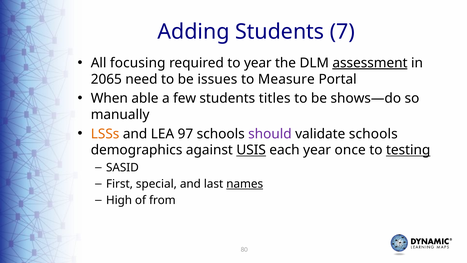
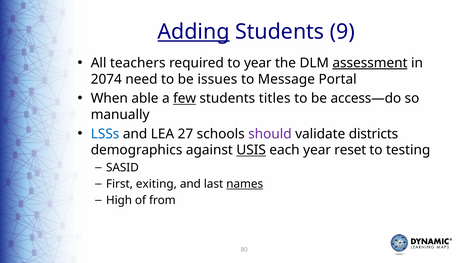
Adding underline: none -> present (194, 32)
7: 7 -> 9 (342, 32)
focusing: focusing -> teachers (138, 63)
2065: 2065 -> 2074 (106, 79)
Measure: Measure -> Message (286, 79)
few underline: none -> present (185, 98)
shows—do: shows—do -> access—do (366, 98)
LSSs colour: orange -> blue (105, 134)
97: 97 -> 27 (185, 134)
validate schools: schools -> districts (373, 134)
once: once -> reset (350, 150)
testing underline: present -> none (408, 150)
special: special -> exiting (156, 184)
